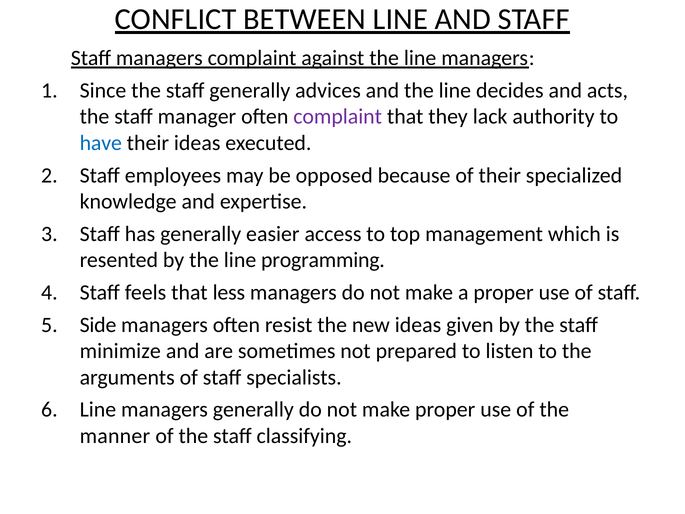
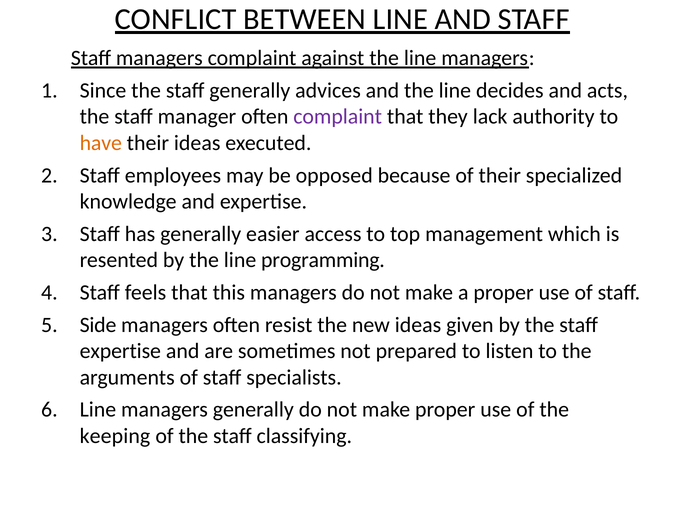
have colour: blue -> orange (101, 143)
less: less -> this (229, 292)
minimize: minimize -> expertise (120, 351)
manner: manner -> keeping (115, 436)
